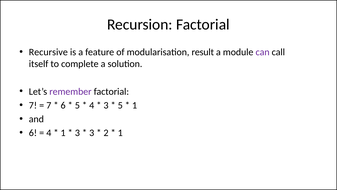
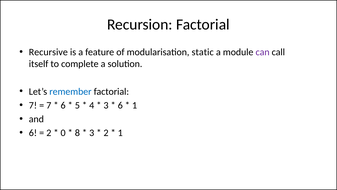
result: result -> static (203, 52)
remember colour: purple -> blue (70, 91)
5: 5 -> 6 (120, 105)
4: 4 -> 2 (49, 133)
1: 1 -> 0 (63, 133)
3: 3 -> 8 (77, 133)
